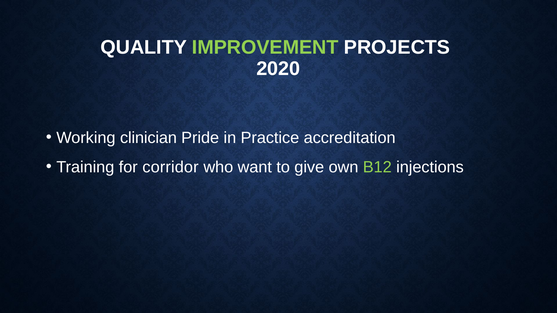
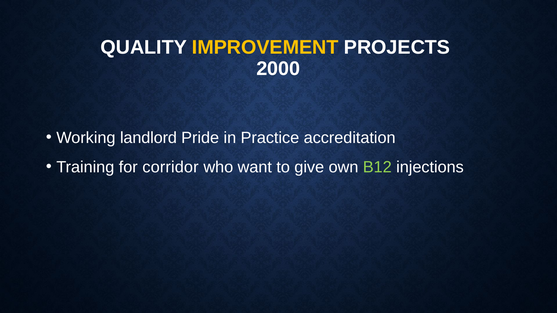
IMPROVEMENT colour: light green -> yellow (265, 47)
2020: 2020 -> 2000 (278, 69)
clinician: clinician -> landlord (148, 138)
